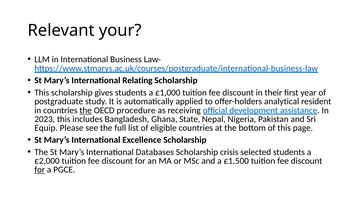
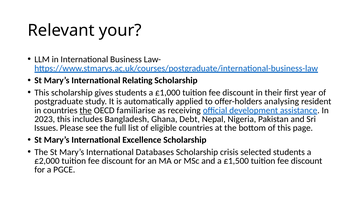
analytical: analytical -> analysing (282, 102)
procedure: procedure -> familiarise (136, 111)
State: State -> Debt (190, 119)
Equip: Equip -> Issues (46, 128)
for underline: present -> none (40, 170)
